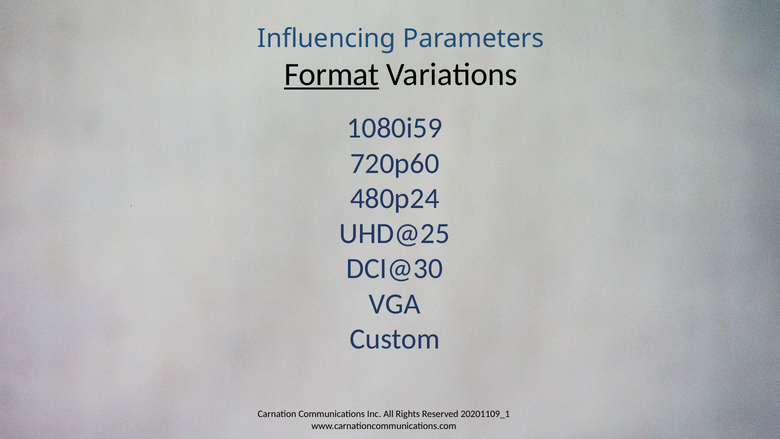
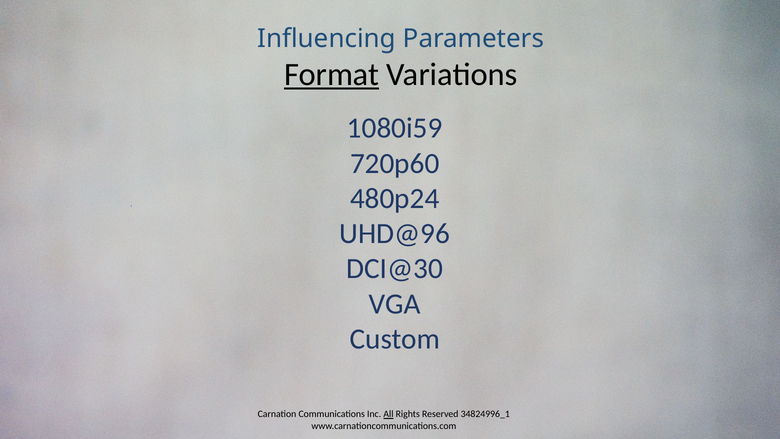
UHD@25: UHD@25 -> UHD@96 (395, 234)
All underline: none -> present (388, 414)
20201109_1: 20201109_1 -> 34824996_1 (485, 414)
